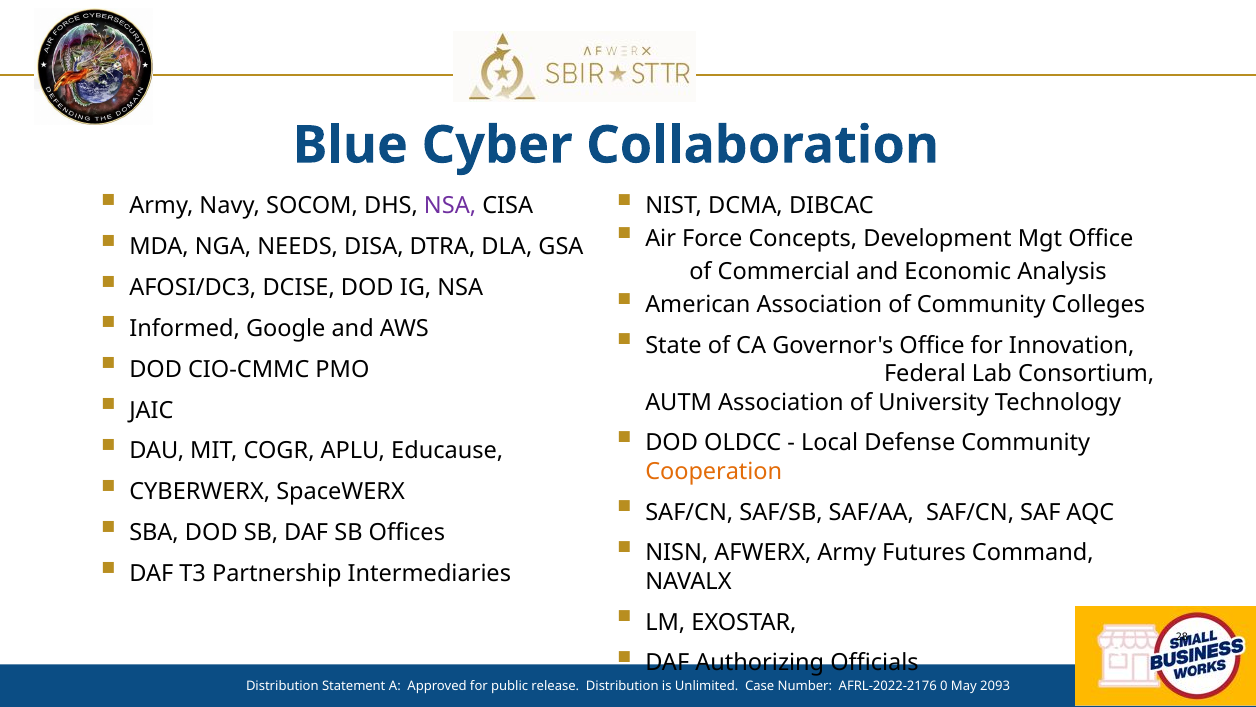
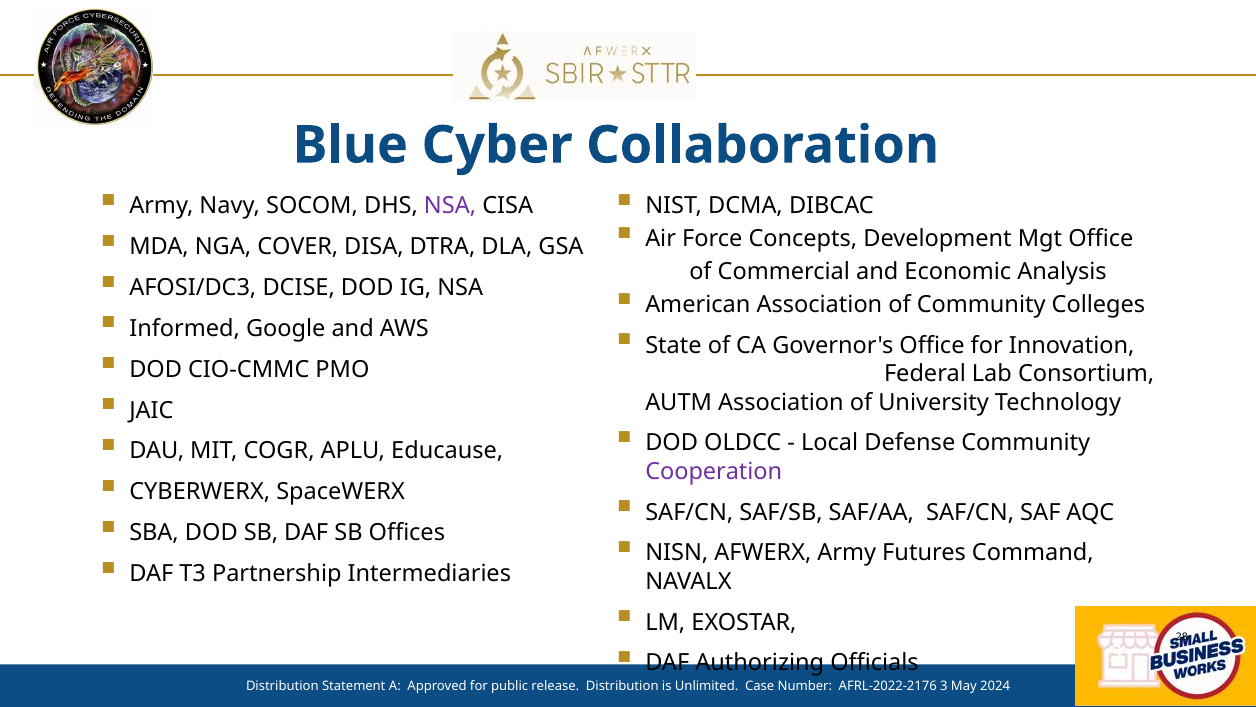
NEEDS: NEEDS -> COVER (298, 247)
Cooperation colour: orange -> purple (714, 471)
0: 0 -> 3 (944, 686)
2093: 2093 -> 2024 (995, 686)
